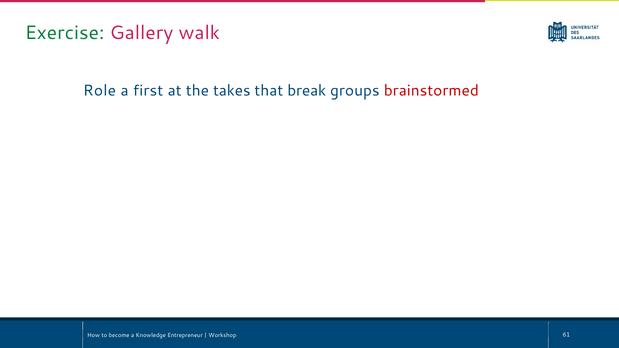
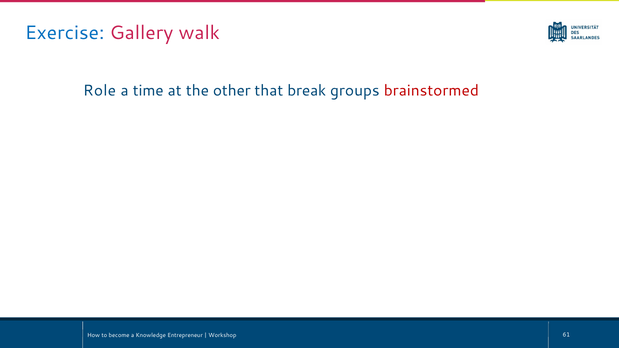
Exercise colour: green -> blue (65, 33)
first: first -> time (148, 90)
takes: takes -> other (232, 90)
